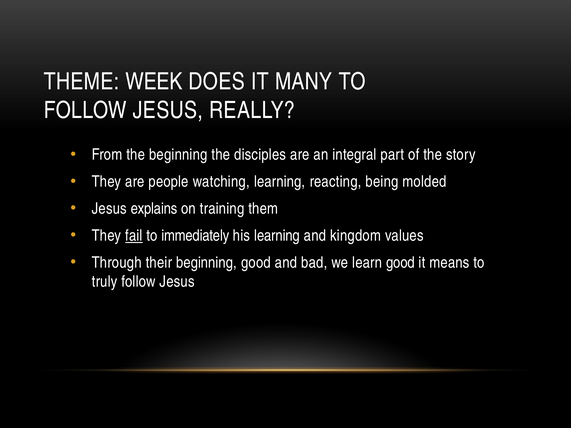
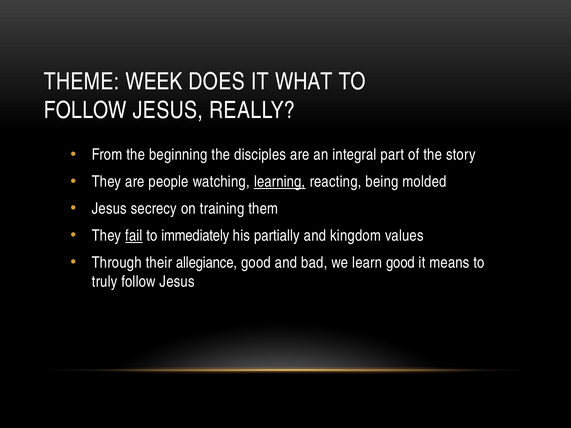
MANY: MANY -> WHAT (304, 82)
learning underline: none -> present (280, 182)
explains: explains -> secrecy (154, 209)
his learning: learning -> partially (277, 236)
their beginning: beginning -> allegiance (207, 263)
